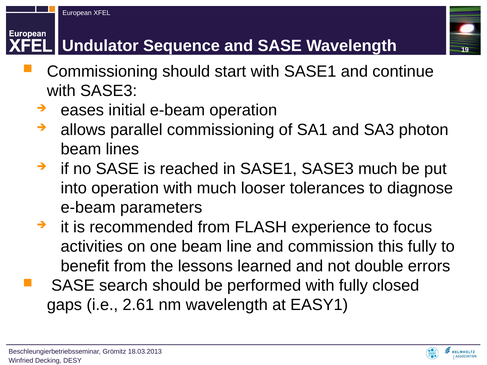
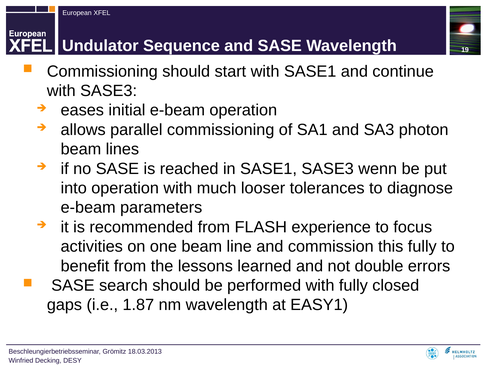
SASE3 much: much -> wenn (378, 169)
2.61: 2.61 -> 1.87 (138, 305)
